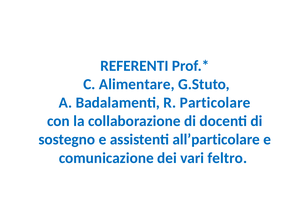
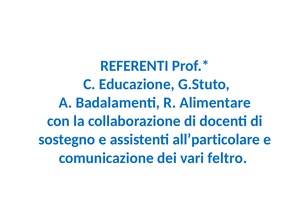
Alimentare: Alimentare -> Educazione (137, 84)
Particolare: Particolare -> Alimentare (215, 102)
